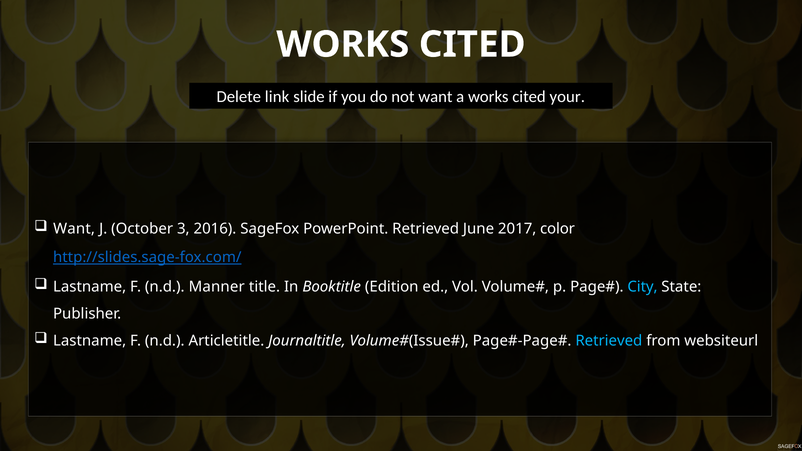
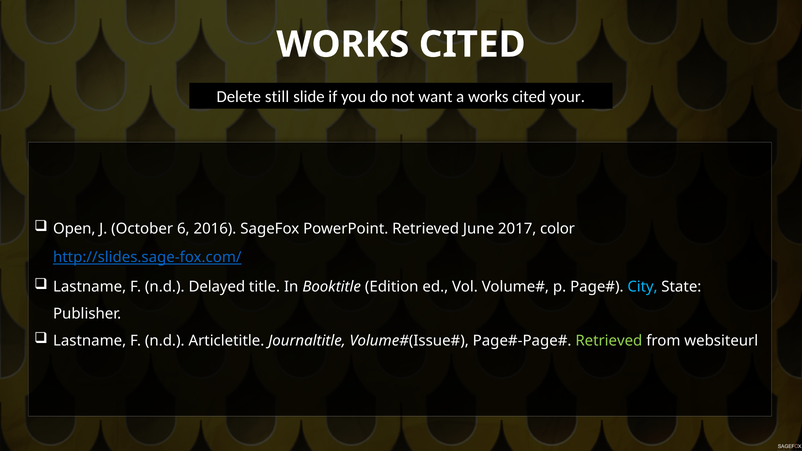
link: link -> still (277, 97)
Want: Want -> Open (74, 229)
3: 3 -> 6 (183, 229)
Manner: Manner -> Delayed (217, 287)
Retrieved colour: light blue -> light green (609, 341)
